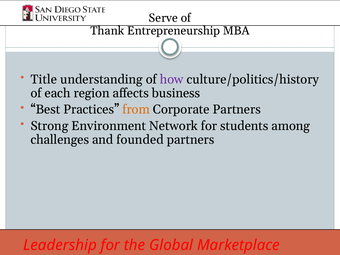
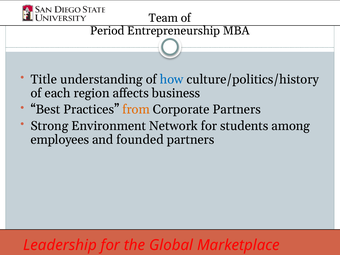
Serve: Serve -> Team (163, 18)
Thank: Thank -> Period (107, 31)
how colour: purple -> blue (172, 79)
challenges: challenges -> employees (60, 140)
